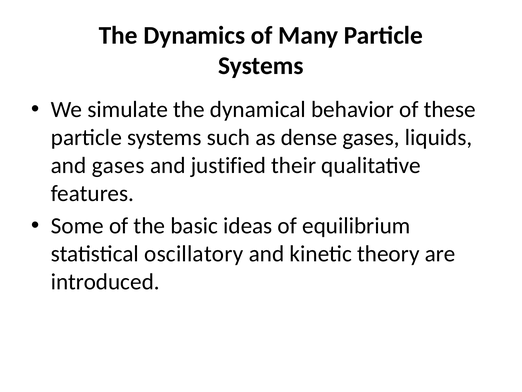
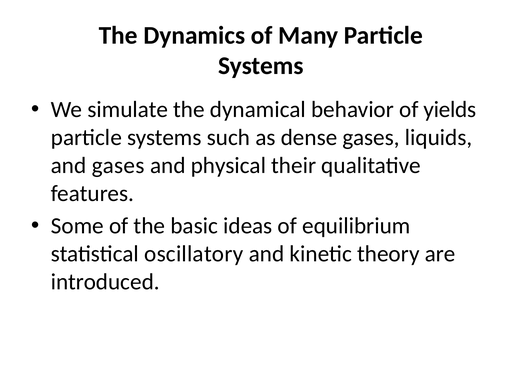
these: these -> yields (450, 110)
justified: justified -> physical (228, 165)
